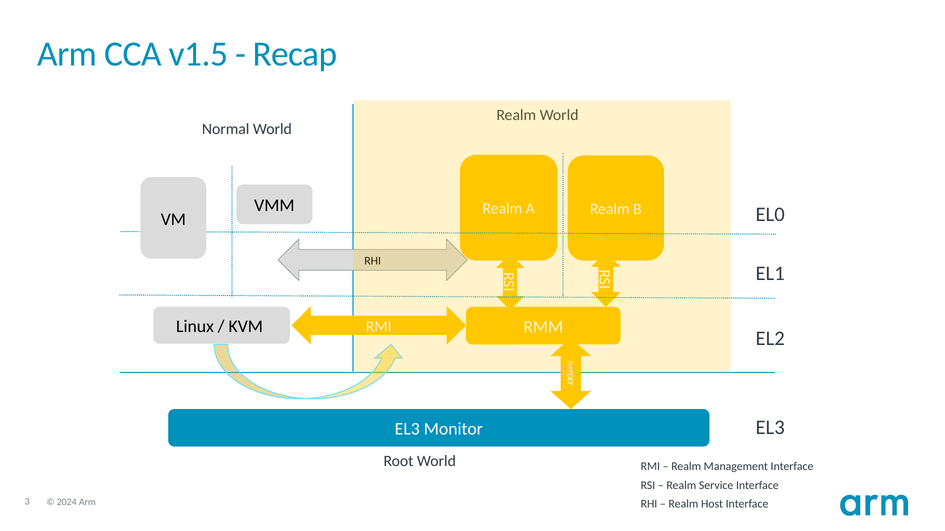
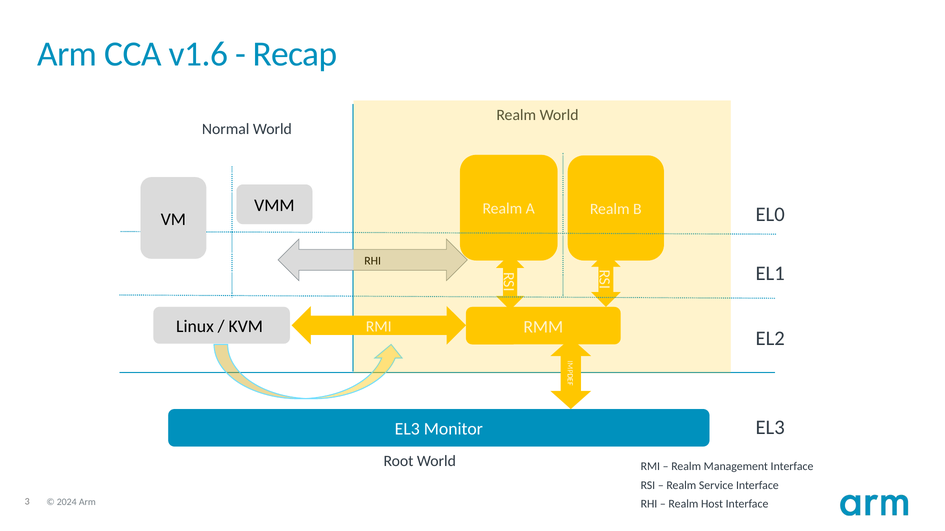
v1.5: v1.5 -> v1.6 (198, 54)
